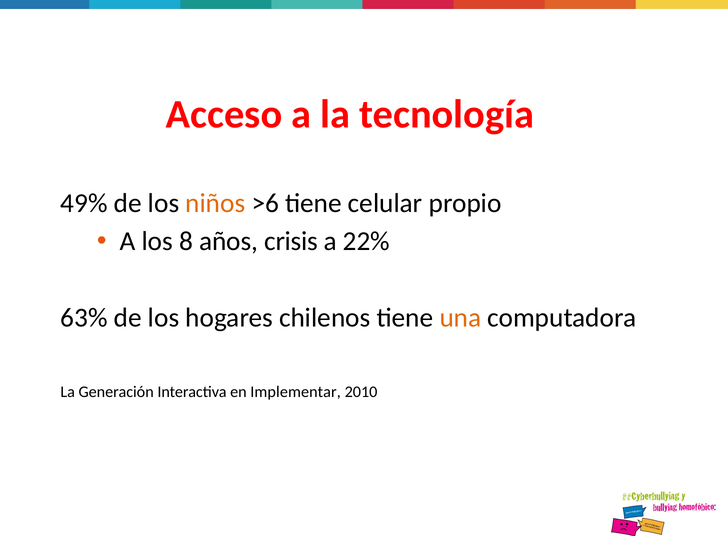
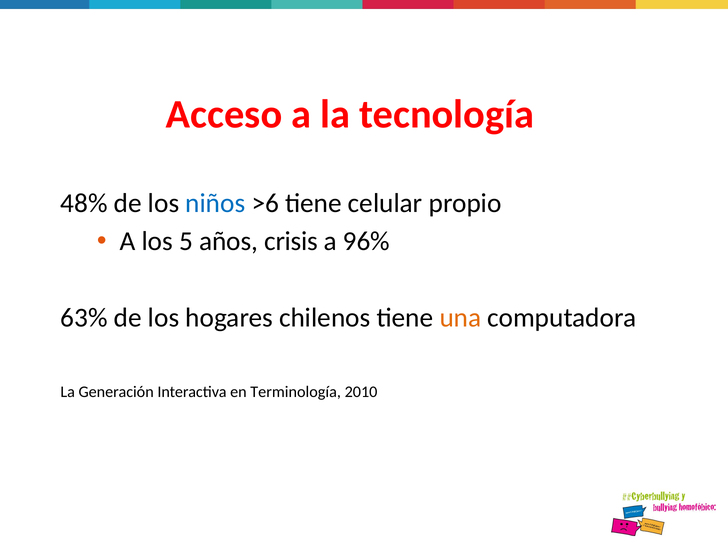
49%: 49% -> 48% (84, 203)
niños colour: orange -> blue (215, 203)
8: 8 -> 5 (186, 241)
22%: 22% -> 96% (366, 241)
Implementar: Implementar -> Terminología (296, 392)
